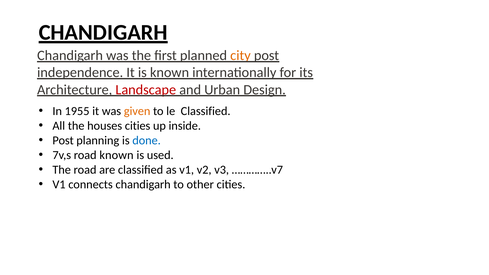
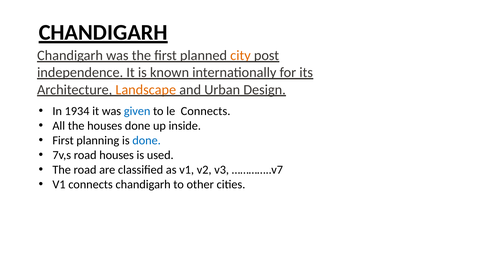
Landscape colour: red -> orange (146, 90)
1955: 1955 -> 1934 (77, 111)
given colour: orange -> blue (137, 111)
le Classified: Classified -> Connects (206, 111)
houses cities: cities -> done (138, 126)
Post: Post -> First (63, 141)
road known: known -> houses (117, 155)
